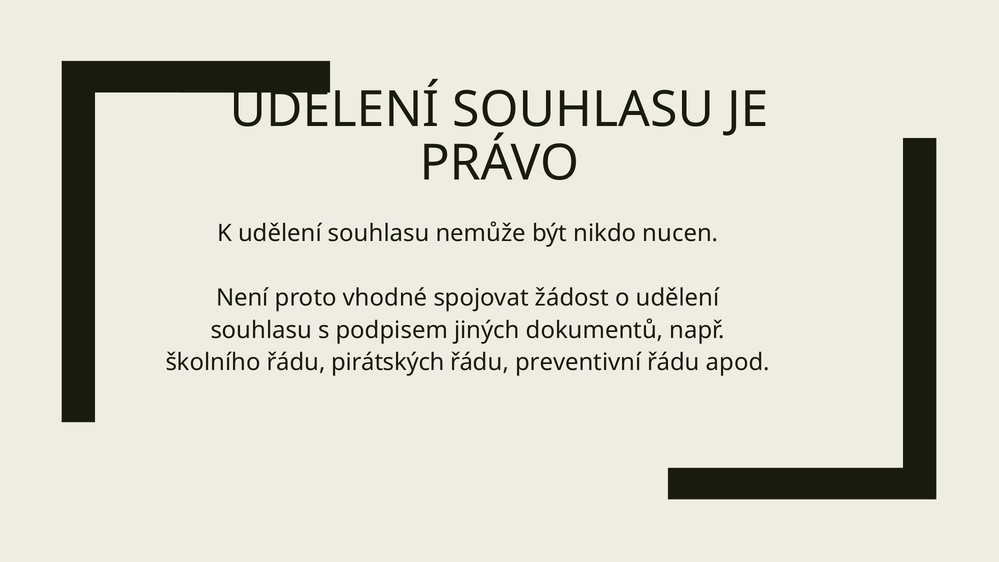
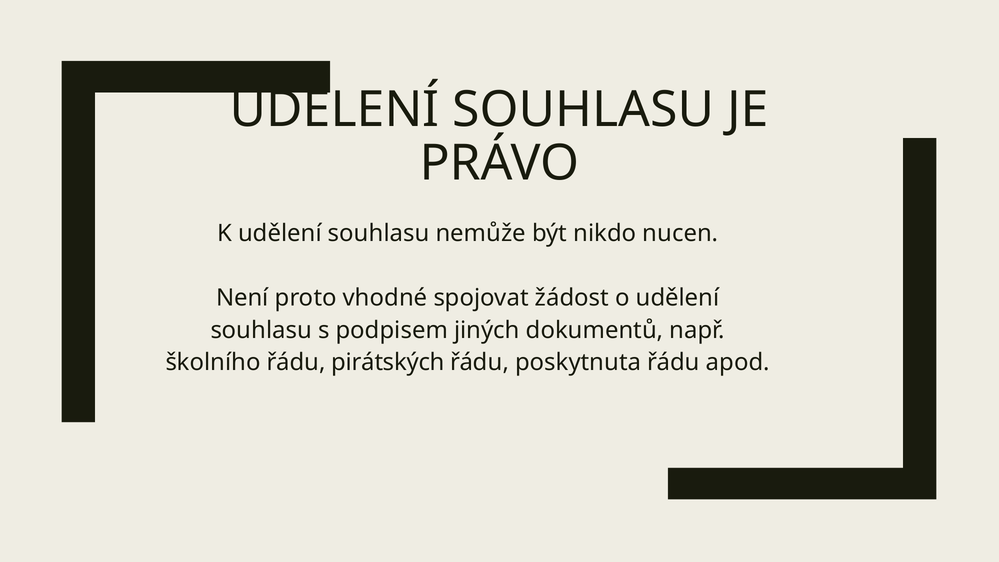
preventivní: preventivní -> poskytnuta (578, 363)
